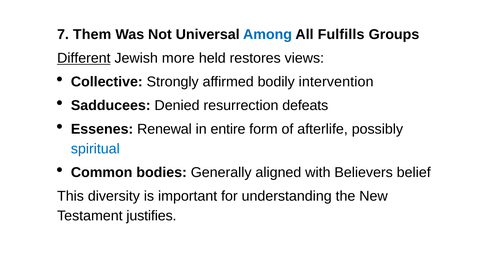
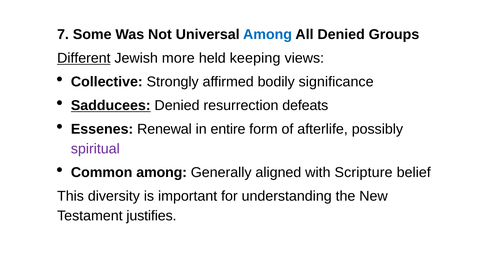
Them: Them -> Some (92, 35)
All Fulfills: Fulfills -> Denied (341, 35)
restores: restores -> keeping (255, 58)
intervention: intervention -> significance (336, 82)
Sadducees underline: none -> present (111, 106)
spiritual colour: blue -> purple (95, 149)
Common bodies: bodies -> among (162, 173)
Believers: Believers -> Scripture (364, 173)
